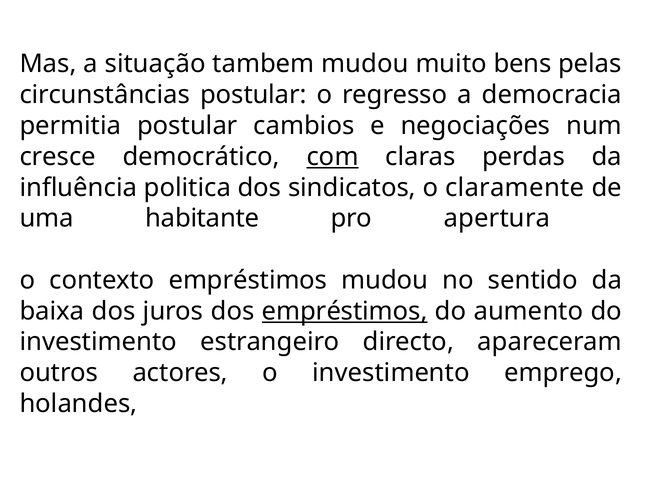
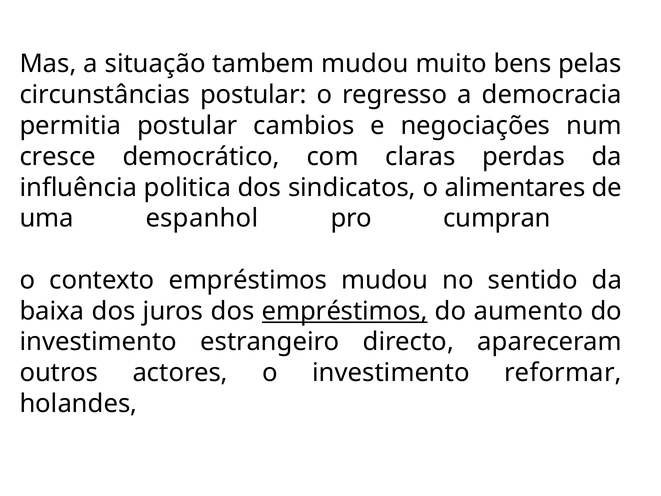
com underline: present -> none (333, 157)
claramente: claramente -> alimentares (515, 187)
habitante: habitante -> espanhol (202, 218)
apertura: apertura -> cumpran (497, 218)
emprego: emprego -> reformar (563, 373)
